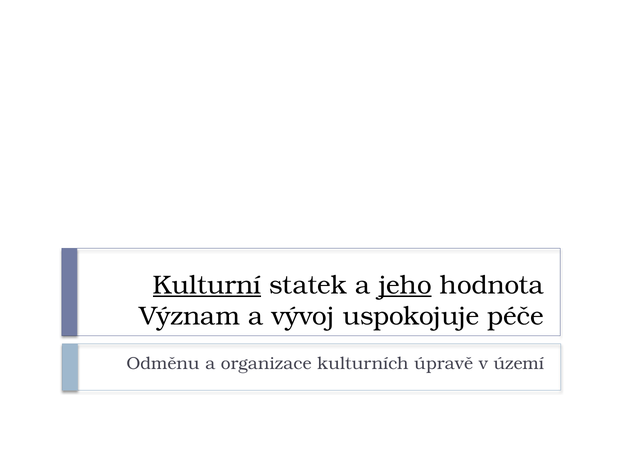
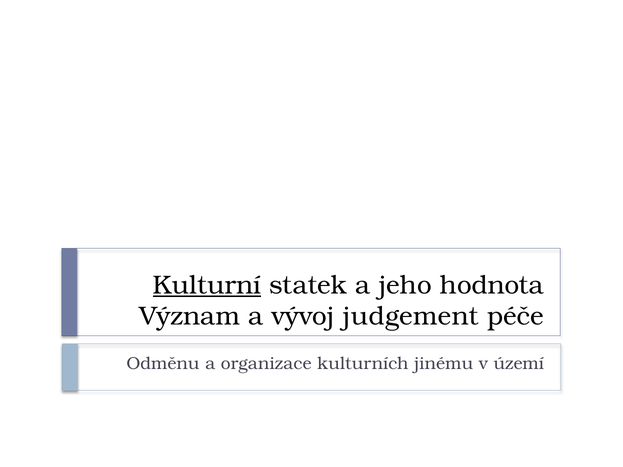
jeho underline: present -> none (405, 285)
uspokojuje: uspokojuje -> judgement (411, 316)
úpravě: úpravě -> jinému (444, 364)
